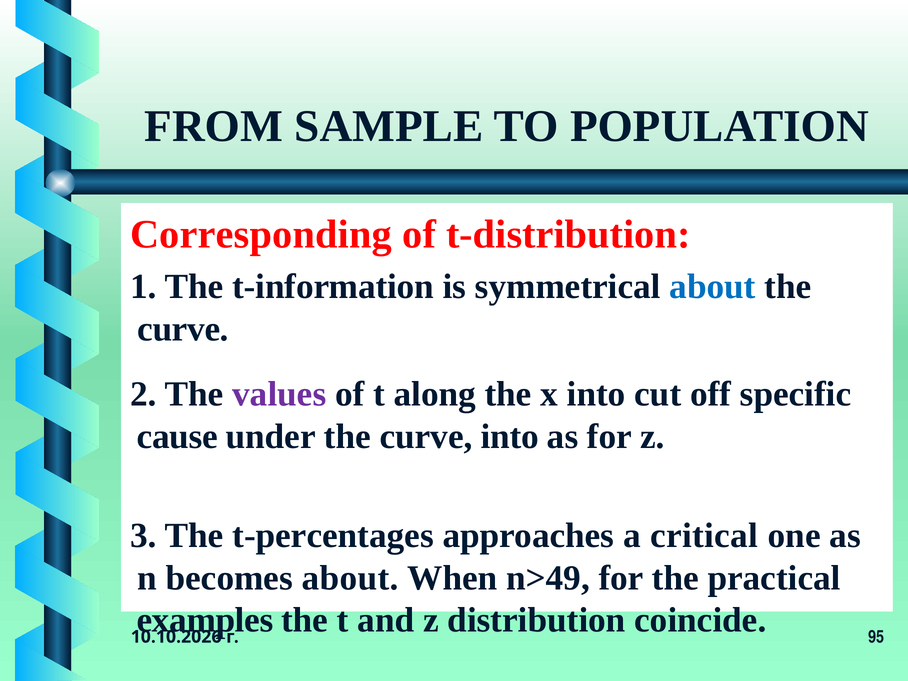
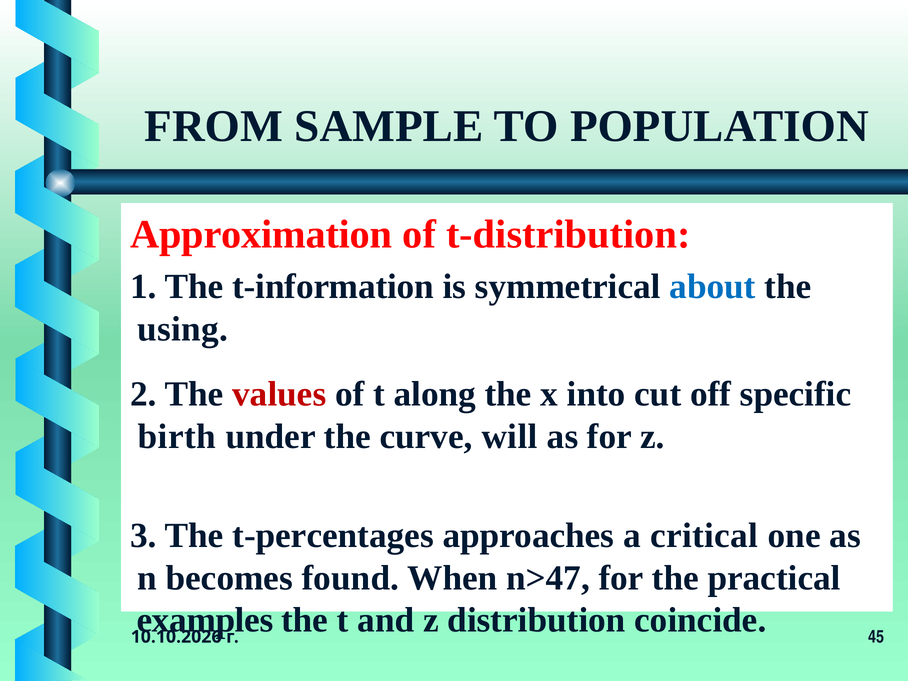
Corresponding: Corresponding -> Approximation (261, 235)
curve: curve -> using (183, 329)
values colour: purple -> red (279, 394)
cause: cause -> birth (177, 437)
curve into: into -> will (509, 437)
becomes about: about -> found (350, 578)
n>49: n>49 -> n>47 (548, 578)
95: 95 -> 45 (876, 637)
